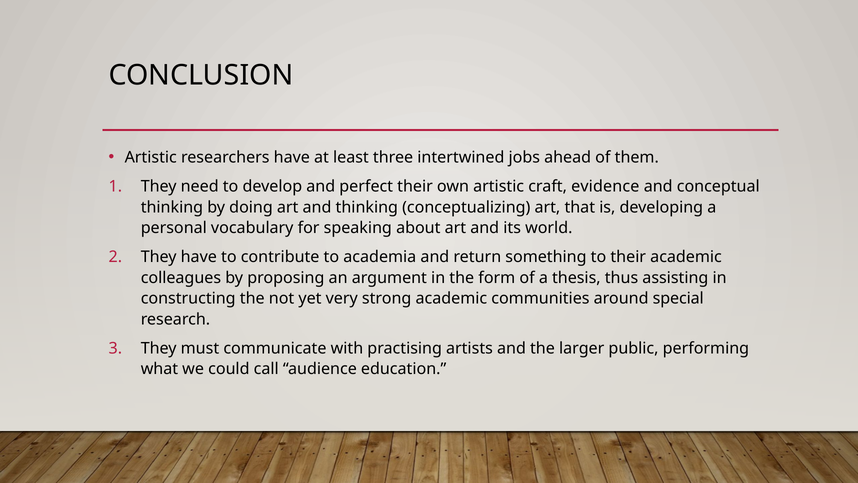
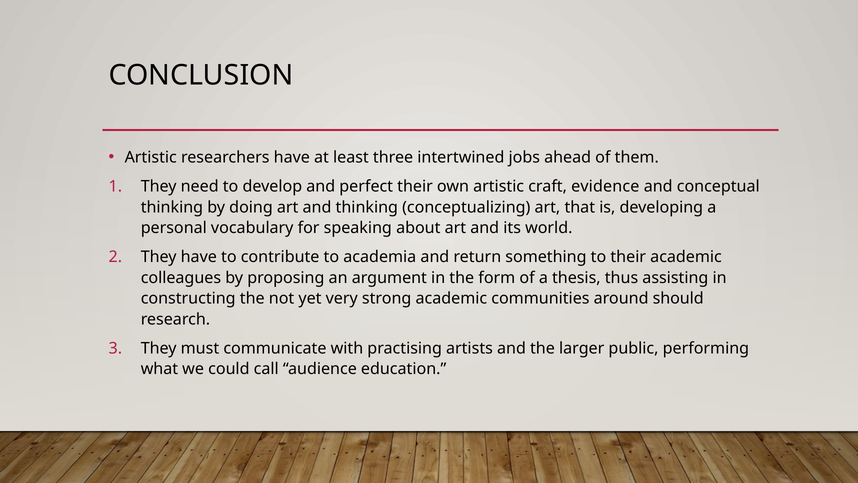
special: special -> should (678, 298)
